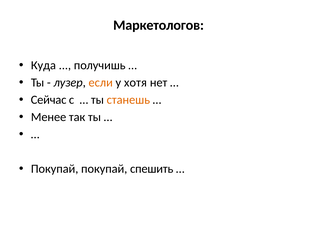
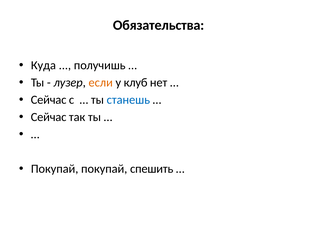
Маркетологов: Маркетологов -> Обязательства (159, 25)
хотя: хотя -> клуб (136, 83)
станешь colour: orange -> blue (128, 100)
Менее: Менее -> Сейчас (49, 117)
